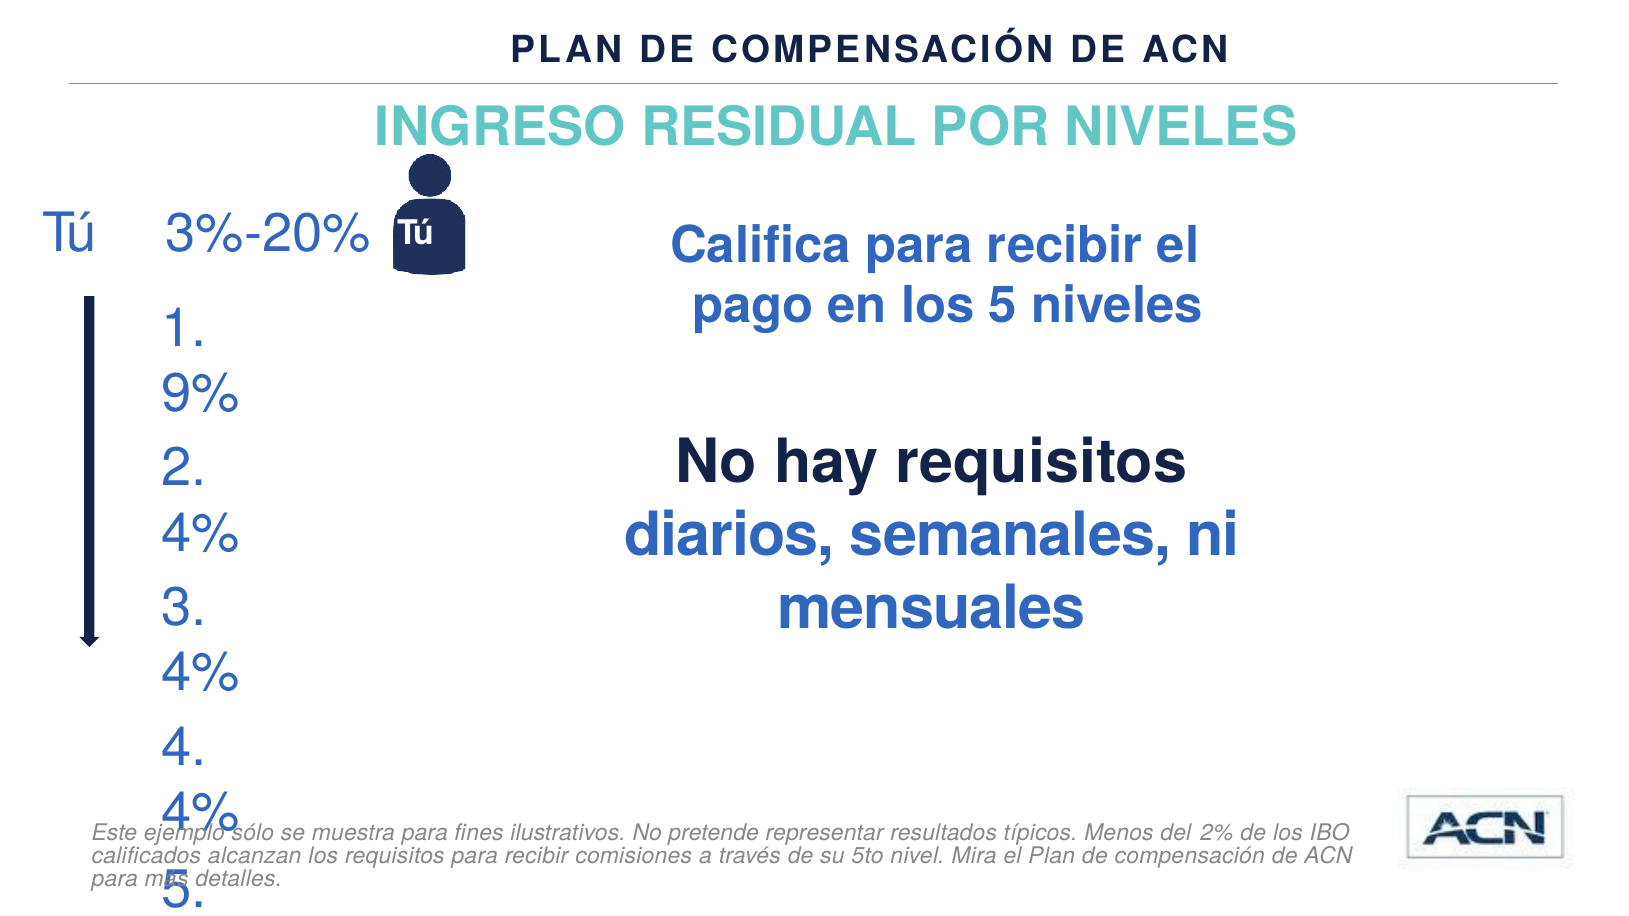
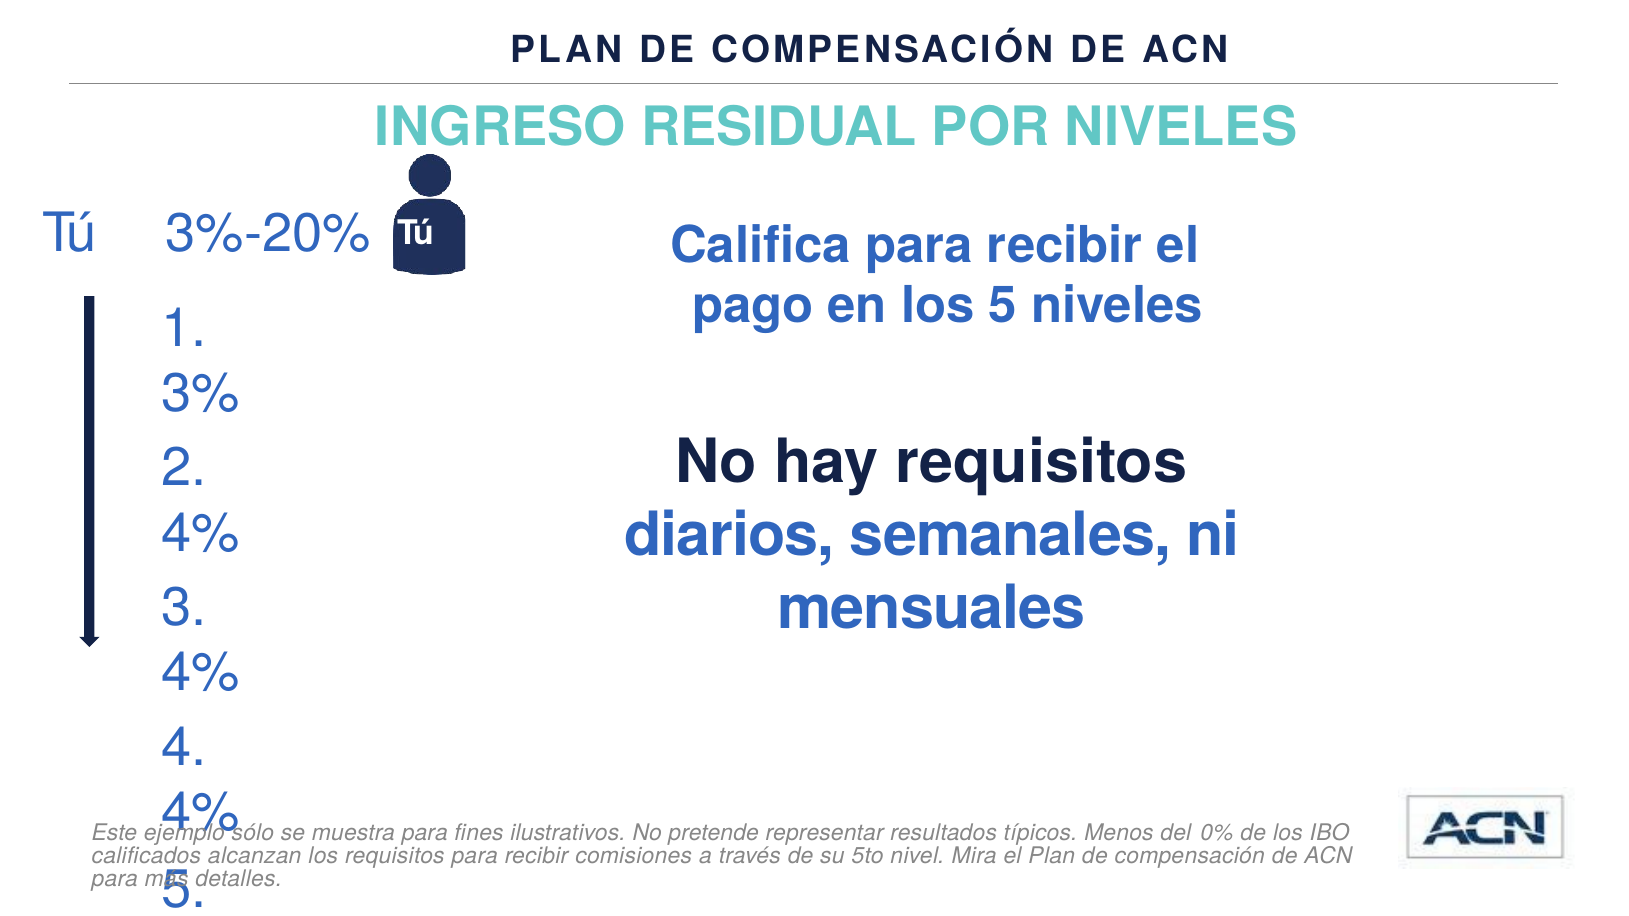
9%: 9% -> 3% (200, 393)
2%: 2% -> 0% (1217, 833)
